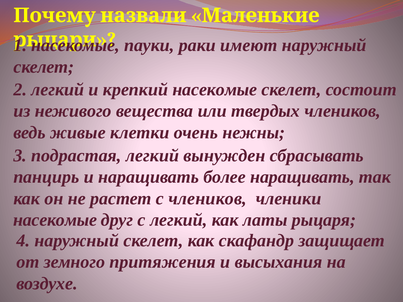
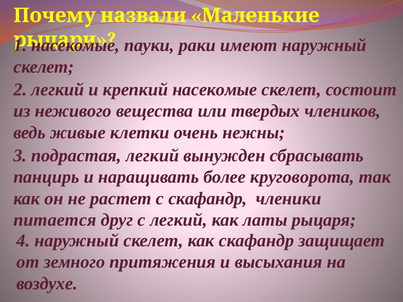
более наращивать: наращивать -> круговорота (302, 177)
с члеников: члеников -> скафандр (208, 199)
насекомые: насекомые -> питается (55, 220)
